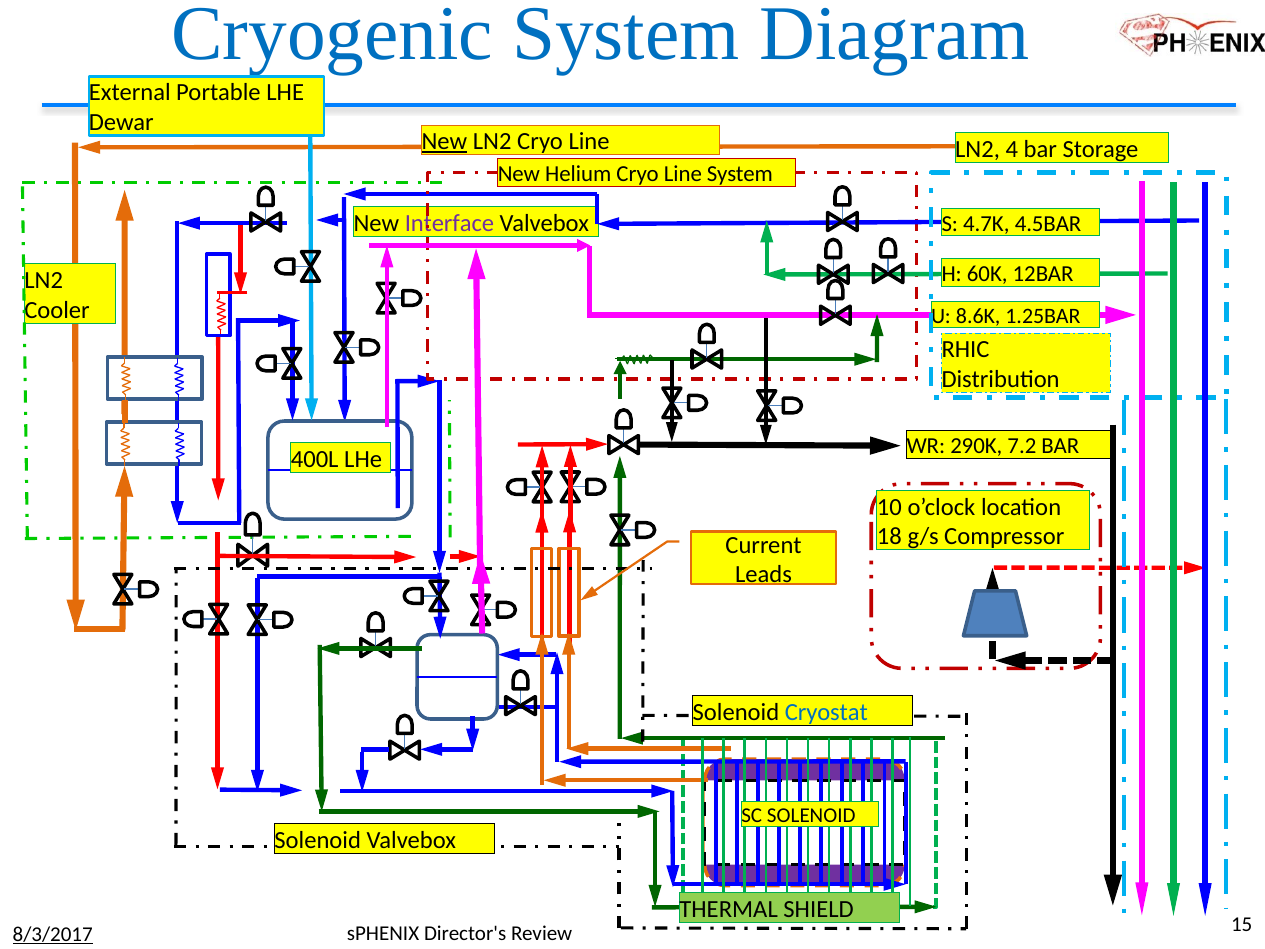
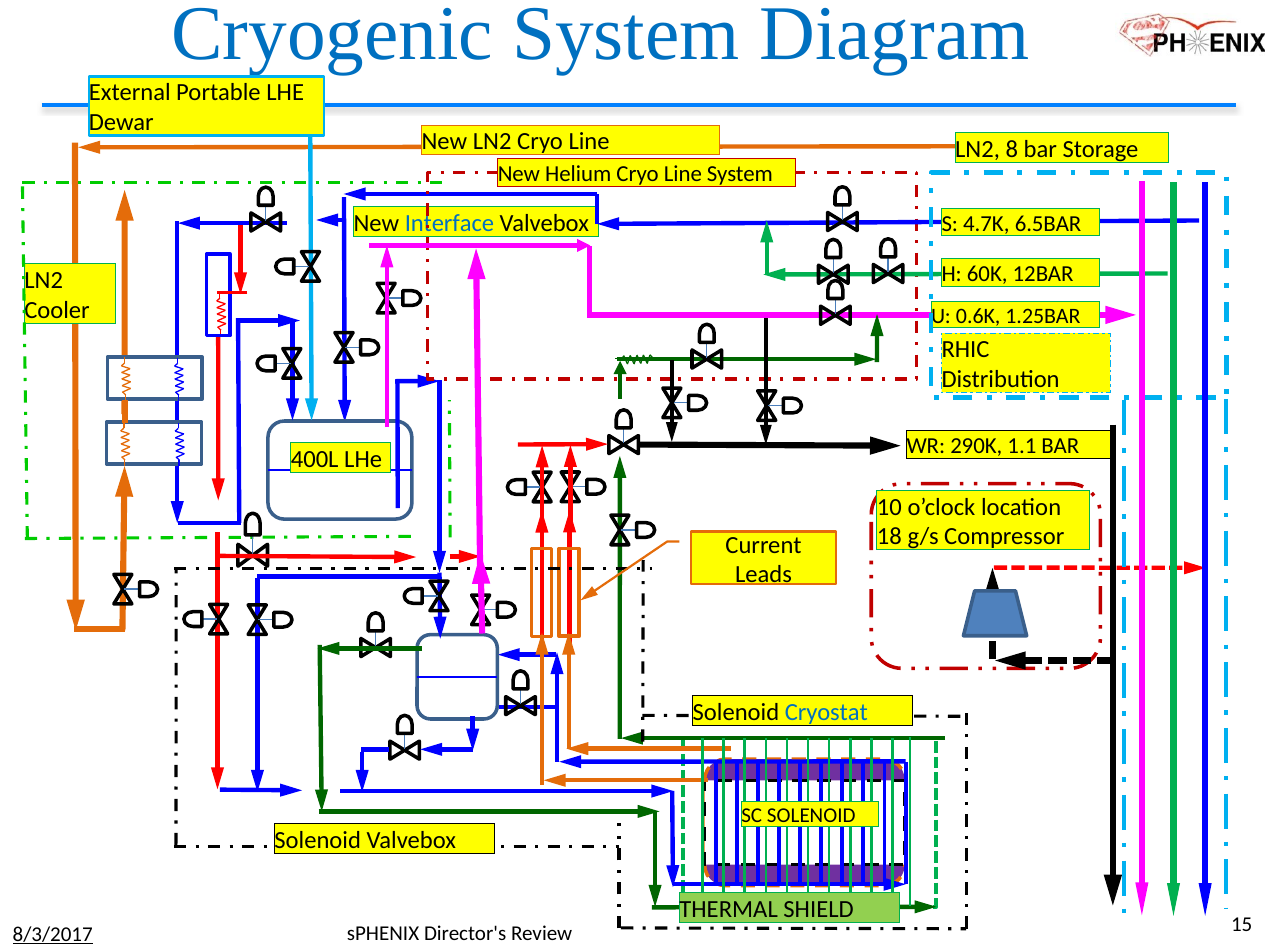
New underline: present -> none (444, 142)
4: 4 -> 8 (1012, 149)
Interface colour: purple -> blue (449, 223)
4.5BAR: 4.5BAR -> 6.5BAR (1048, 224)
8.6K: 8.6K -> 0.6K (978, 316)
7.2: 7.2 -> 1.1 (1022, 446)
